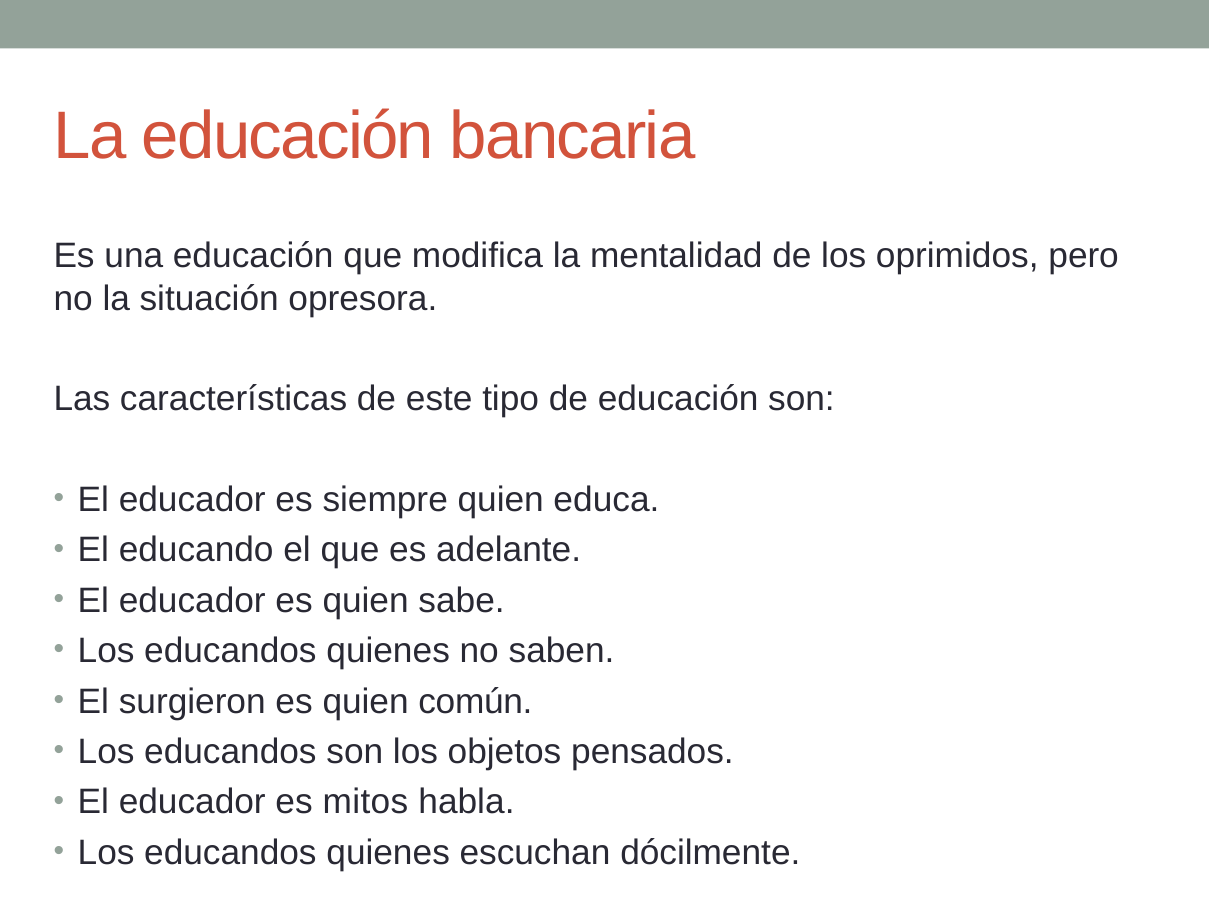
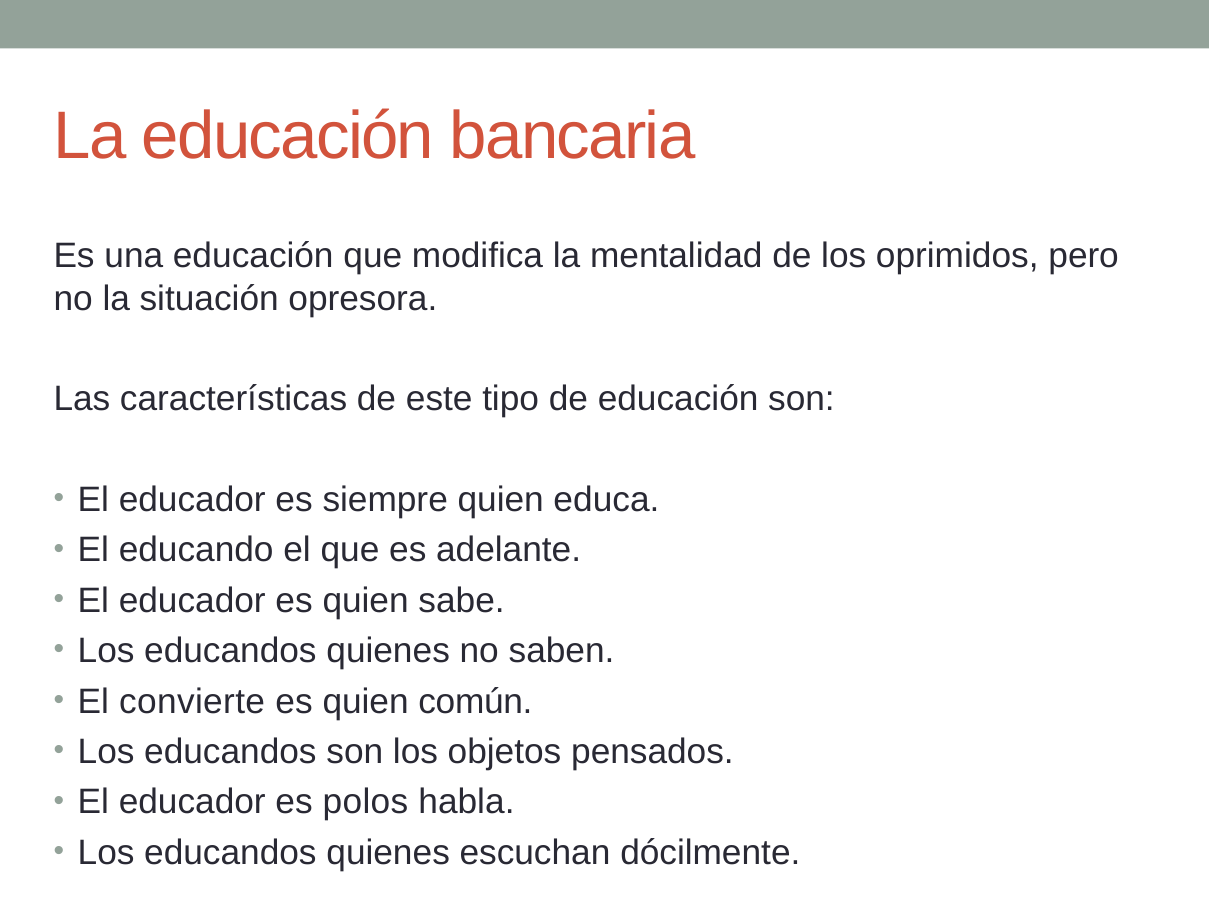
surgieron: surgieron -> convierte (192, 701)
mitos: mitos -> polos (365, 802)
